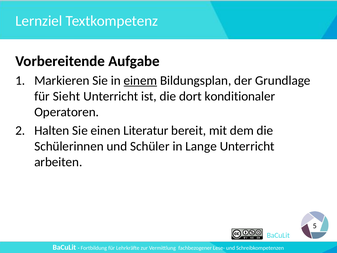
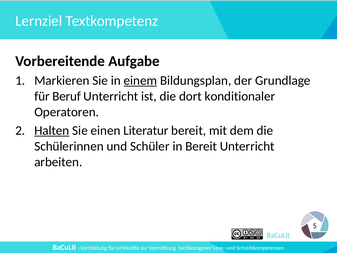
Sieht: Sieht -> Beruf (67, 96)
Halten underline: none -> present (52, 130)
in Lange: Lange -> Bereit (201, 146)
